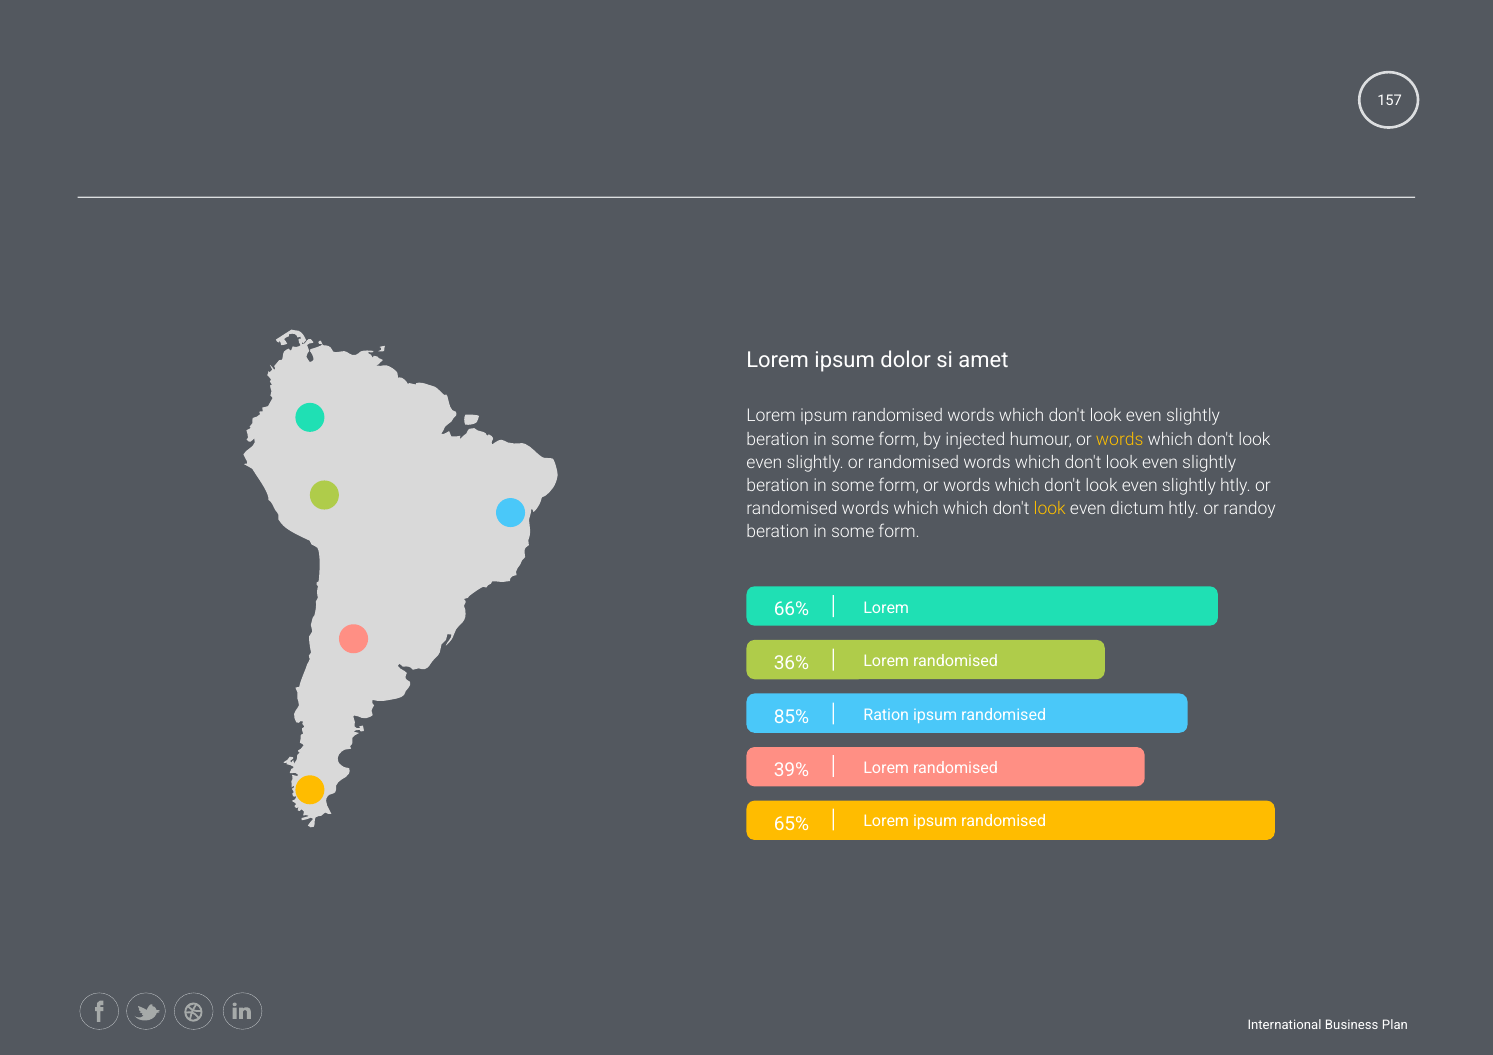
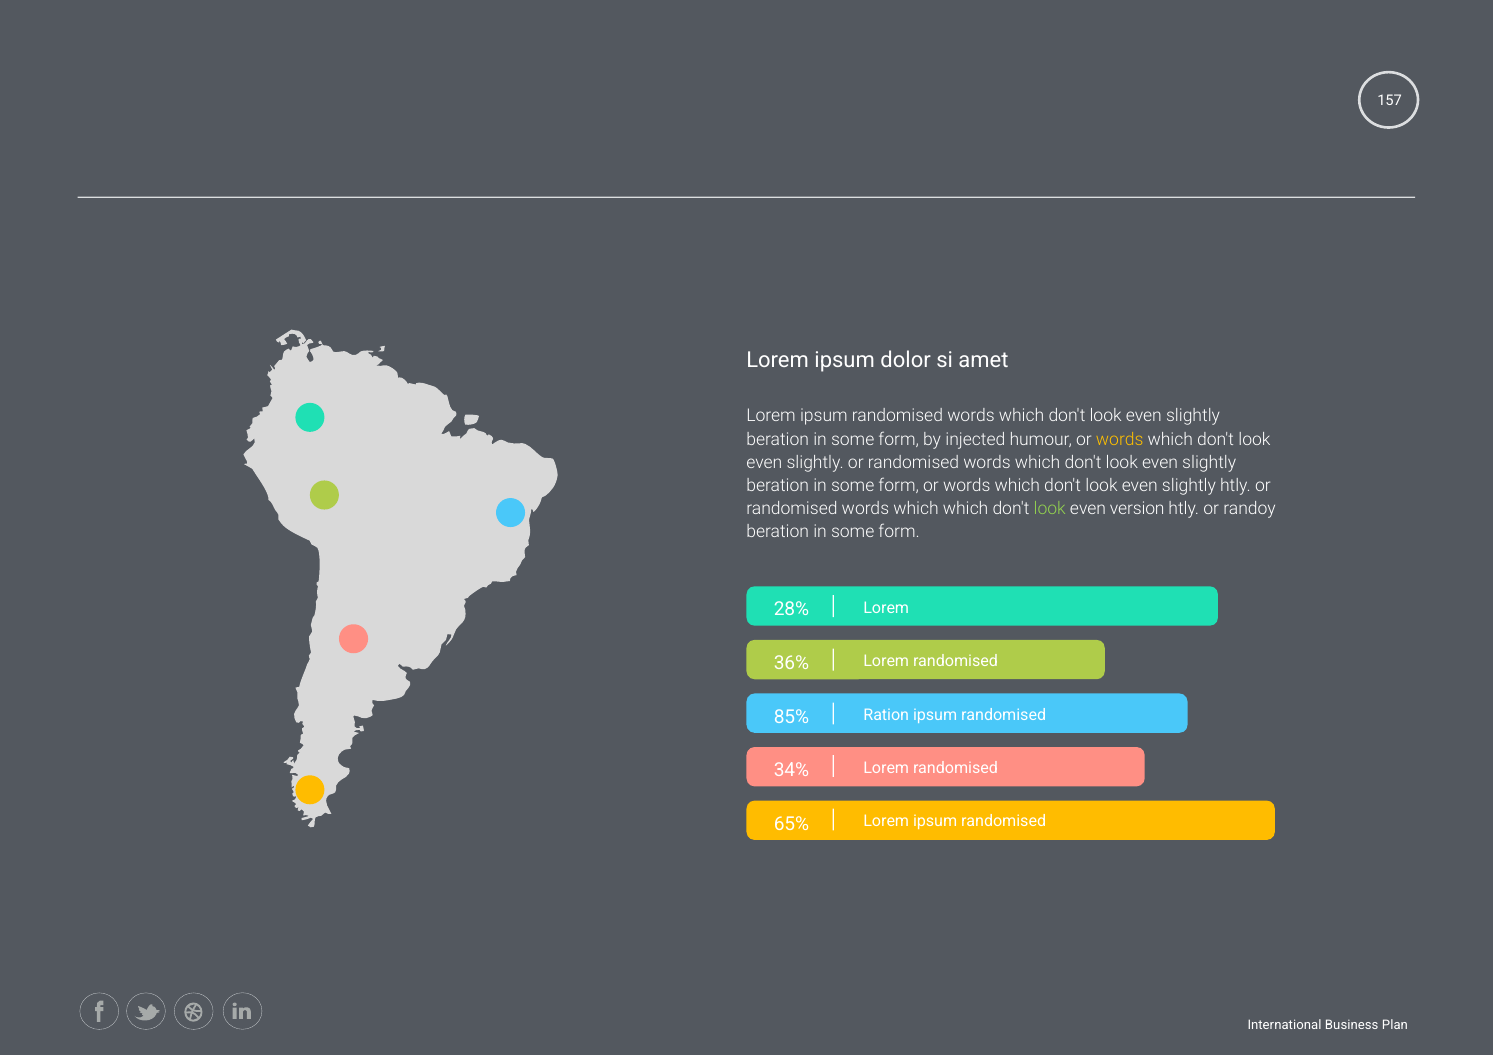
look colour: yellow -> light green (1050, 509)
dictum: dictum -> version (1137, 509)
66%: 66% -> 28% (791, 610)
39%: 39% -> 34% (791, 770)
